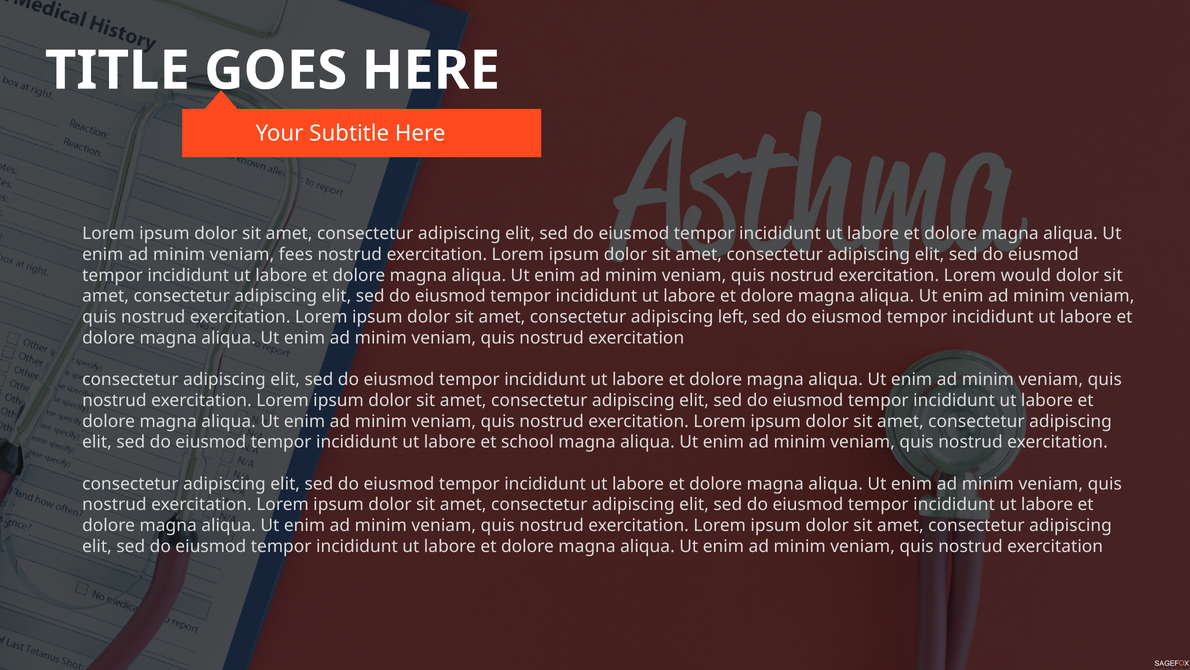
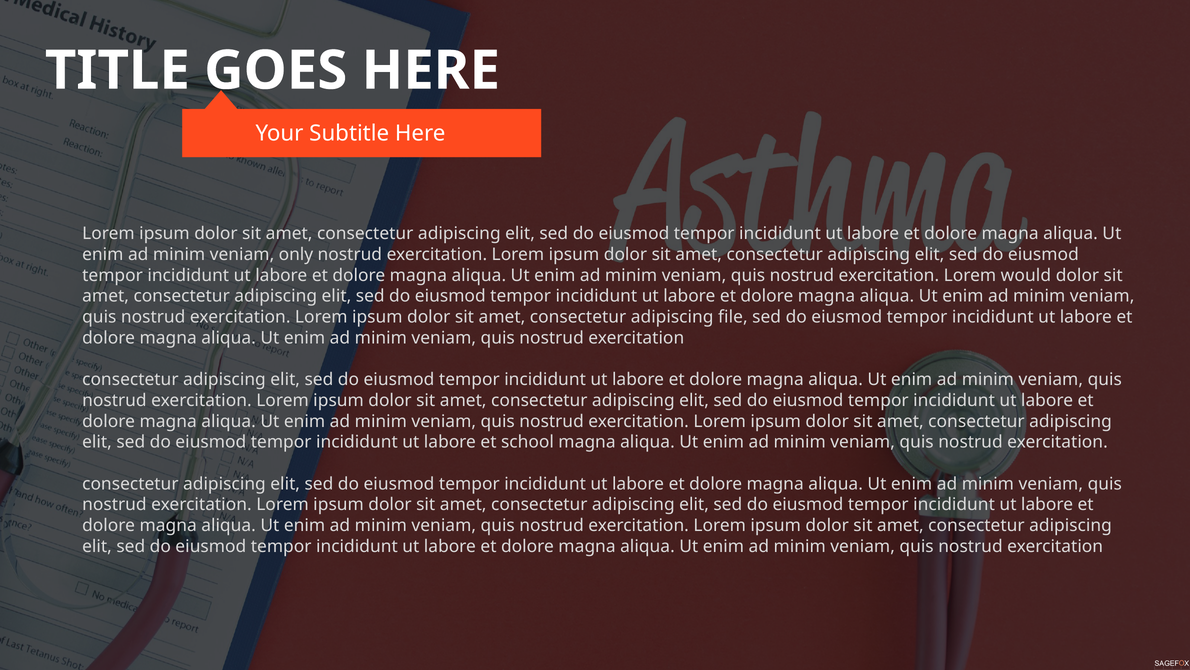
fees: fees -> only (296, 254)
left: left -> file (733, 317)
